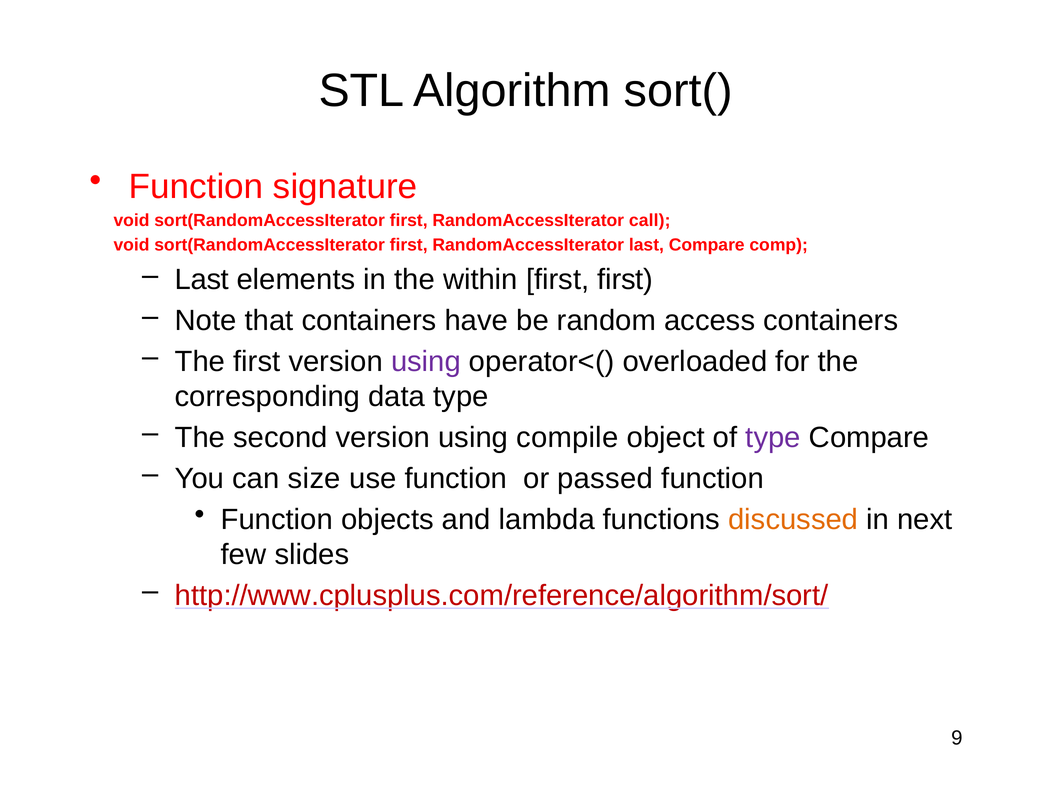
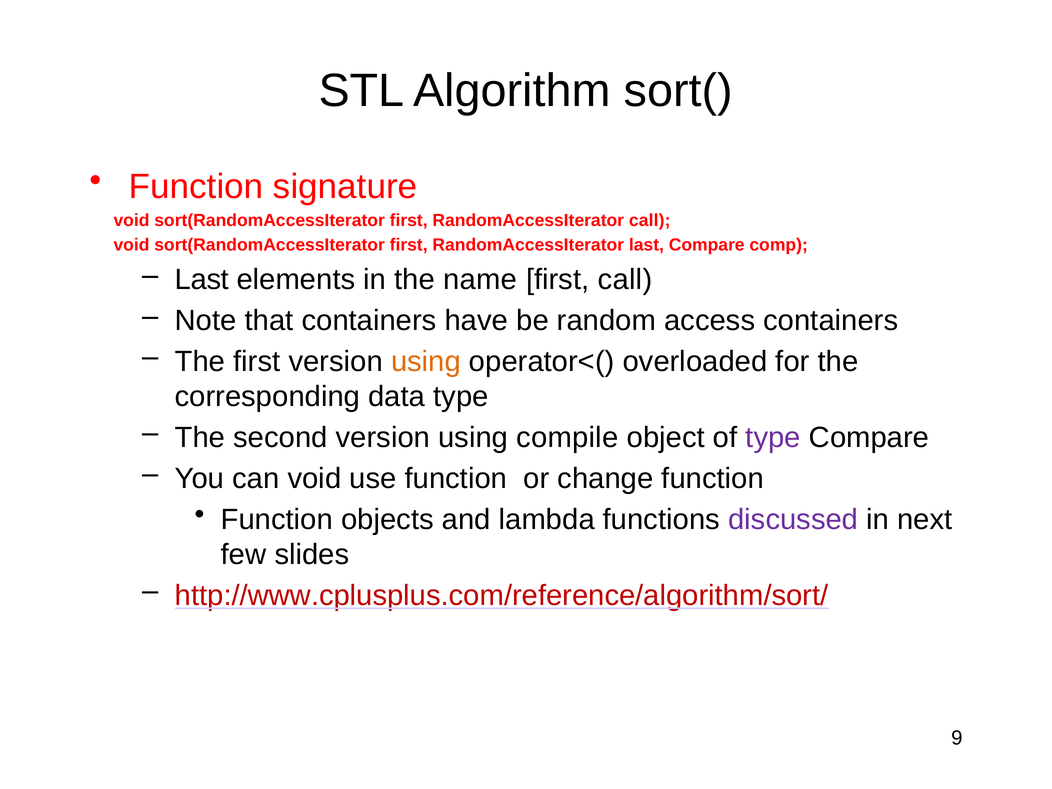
within: within -> name (480, 280)
first first: first -> call (625, 280)
using colour: purple -> orange (426, 362)
can size: size -> void (314, 478)
passed: passed -> change (605, 478)
discussed colour: orange -> purple (793, 519)
